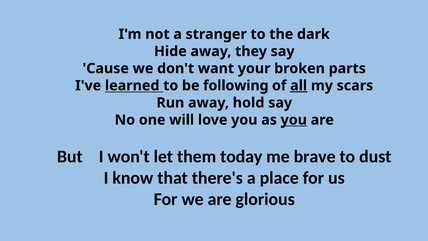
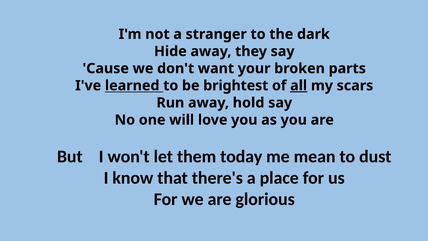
following: following -> brightest (236, 86)
you underline: present -> none (294, 120)
brave: brave -> mean (315, 156)
